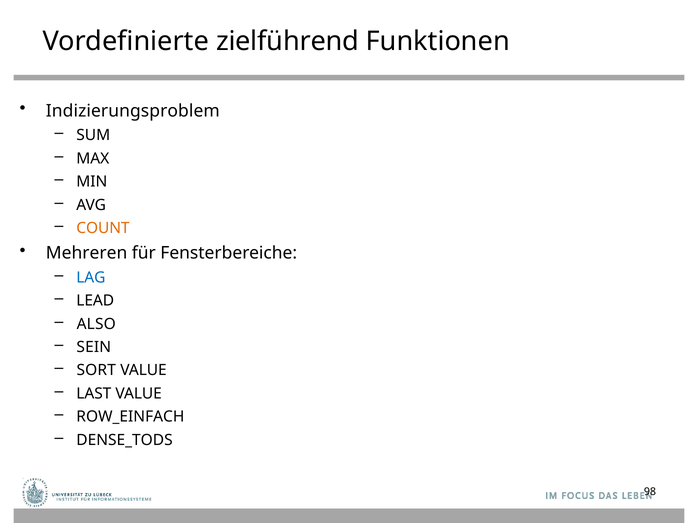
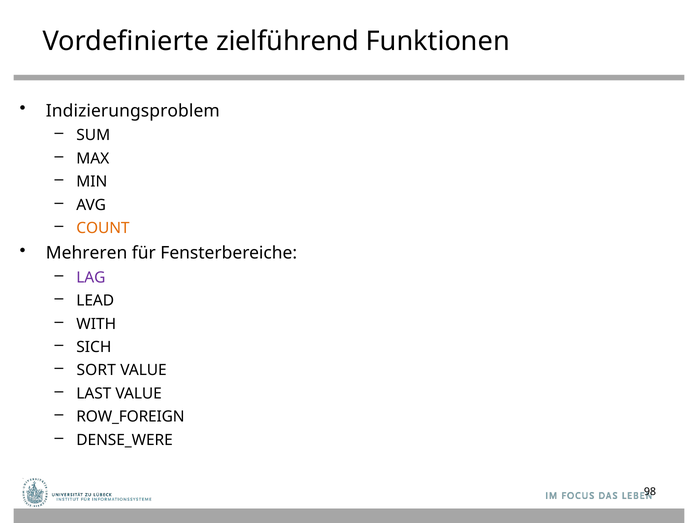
LAG colour: blue -> purple (91, 278)
ALSO: ALSO -> WITH (96, 324)
SEIN: SEIN -> SICH (94, 347)
ROW_EINFACH: ROW_EINFACH -> ROW_FOREIGN (130, 417)
DENSE_TODS: DENSE_TODS -> DENSE_WERE (125, 440)
